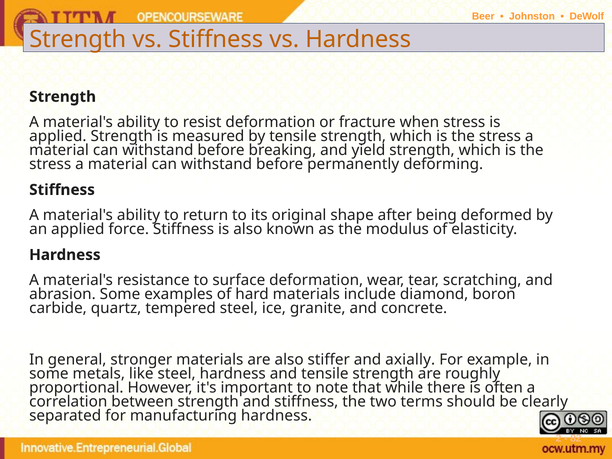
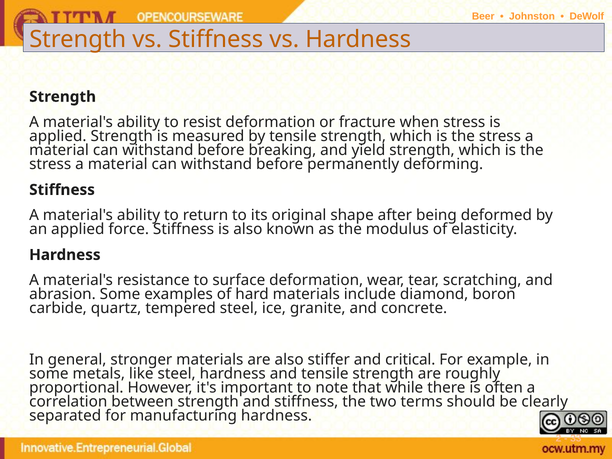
axially: axially -> critical (410, 359)
82: 82 -> 33 (576, 438)
